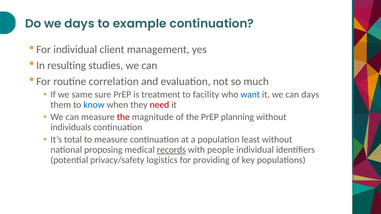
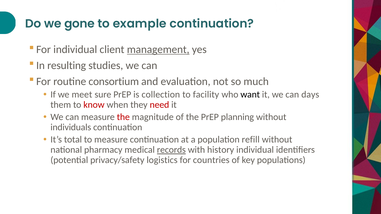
we days: days -> gone (80, 24)
management underline: none -> present (158, 50)
correlation: correlation -> consortium (114, 82)
same: same -> meet (82, 95)
treatment: treatment -> collection (161, 95)
want colour: blue -> black (250, 95)
know colour: blue -> red (94, 105)
least: least -> refill (251, 140)
proposing: proposing -> pharmacy (103, 150)
people: people -> history (221, 150)
providing: providing -> countries (211, 160)
